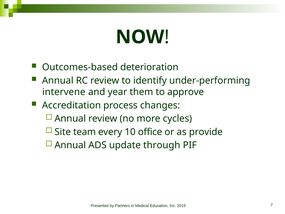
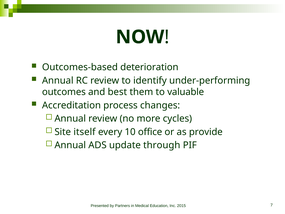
intervene: intervene -> outcomes (64, 92)
year: year -> best (117, 92)
approve: approve -> valuable (186, 92)
team: team -> itself (84, 132)
